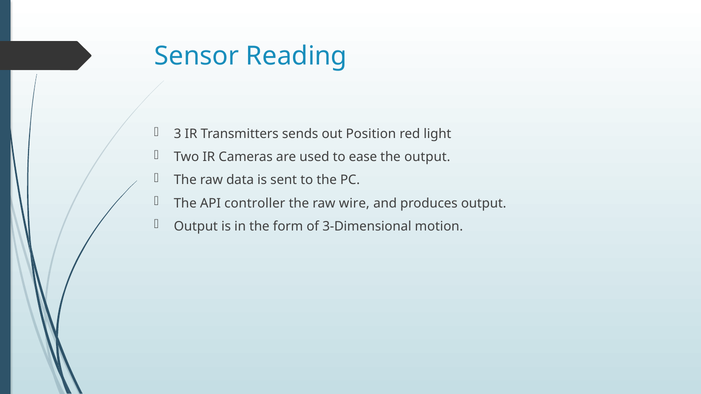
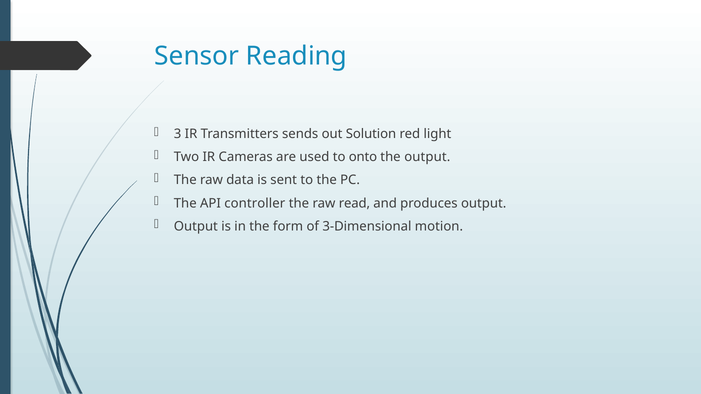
Position: Position -> Solution (371, 134)
ease: ease -> onto (363, 157)
wire: wire -> read (354, 203)
